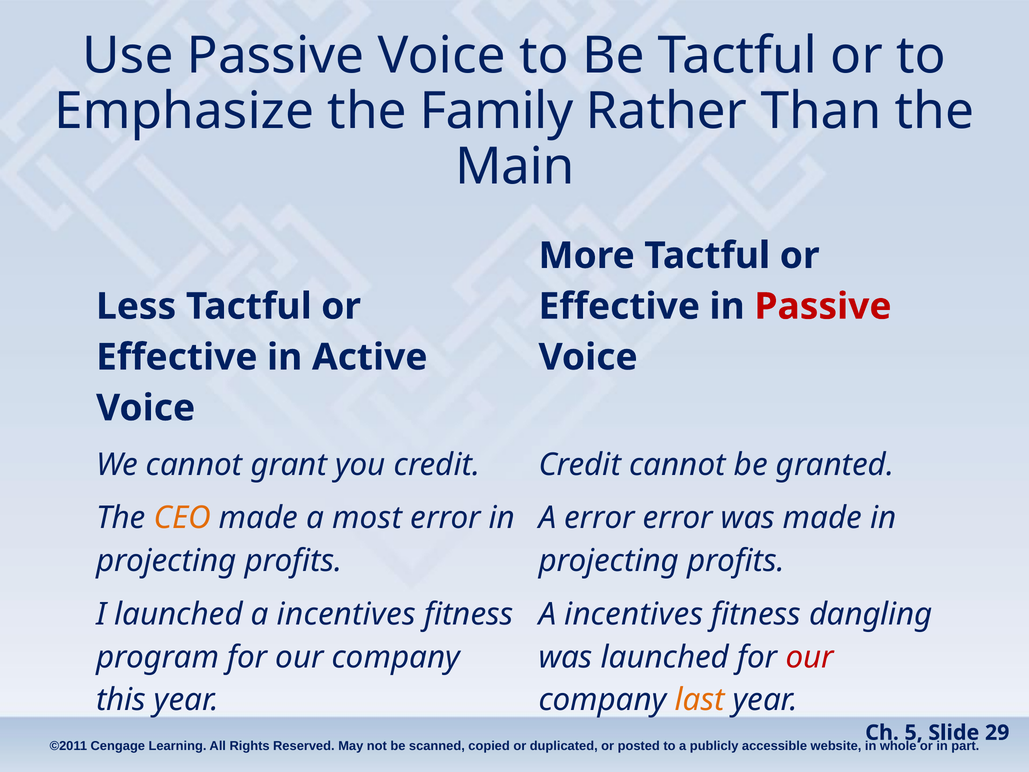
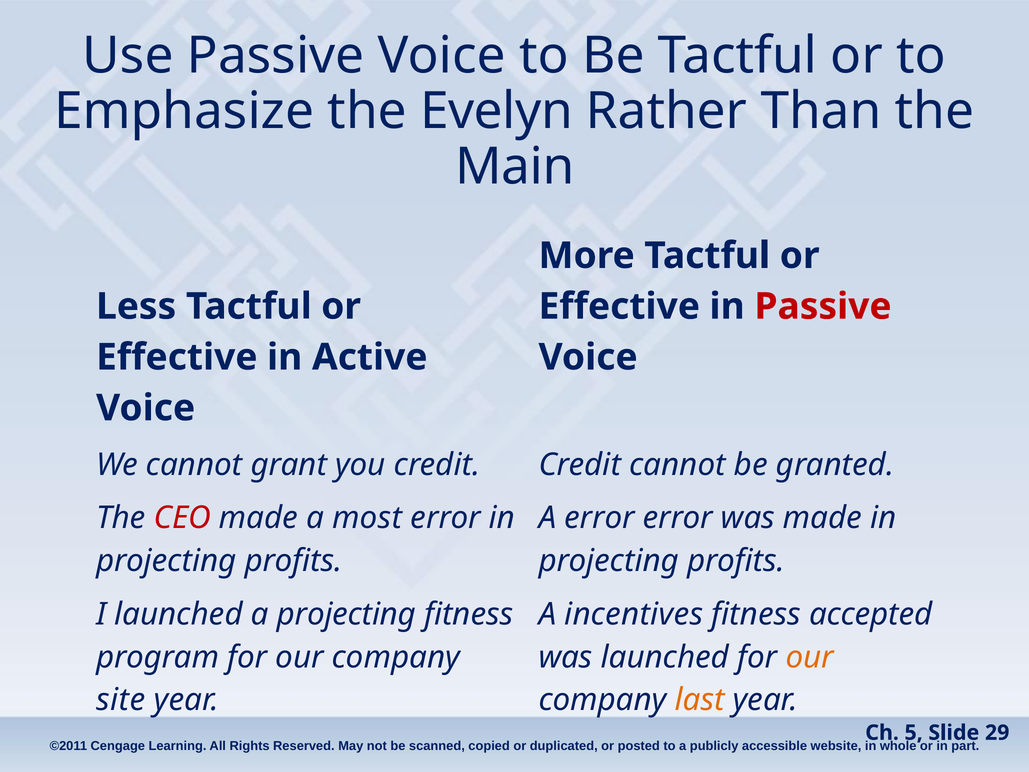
Family: Family -> Evelyn (496, 111)
CEO colour: orange -> red (182, 518)
launched a incentives: incentives -> projecting (346, 614)
dangling: dangling -> accepted (871, 614)
our colour: red -> orange (810, 657)
this: this -> site (121, 700)
